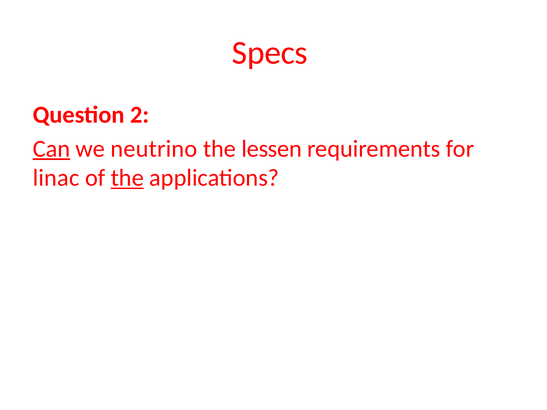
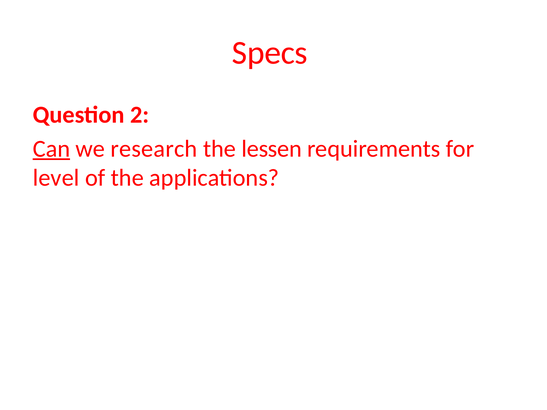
neutrino: neutrino -> research (154, 149)
linac: linac -> level (56, 178)
the underline: present -> none (127, 178)
